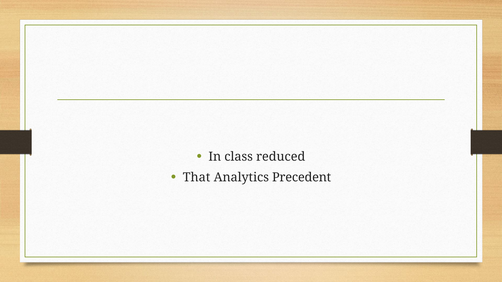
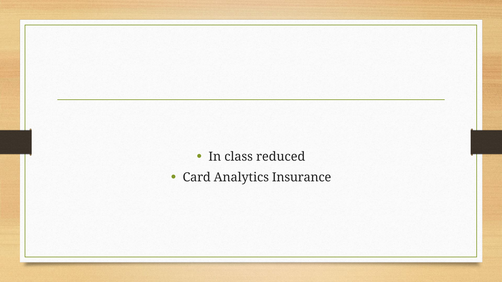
That: That -> Card (197, 178)
Precedent: Precedent -> Insurance (302, 178)
